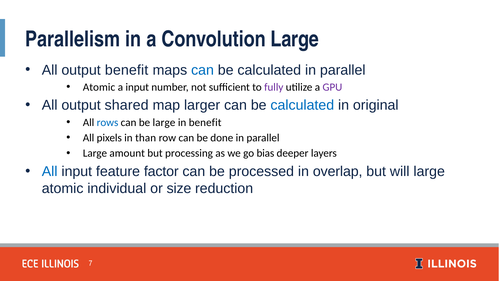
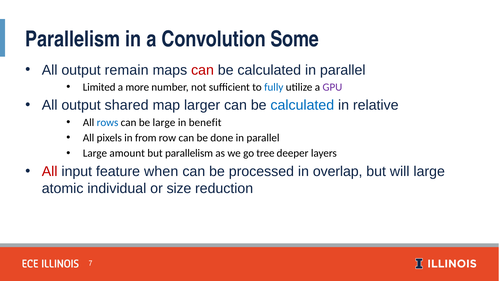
Convolution Large: Large -> Some (295, 39)
output benefit: benefit -> remain (127, 70)
can colour: blue -> red (202, 70)
Atomic: Atomic -> Limited (99, 87)
a input: input -> more (137, 87)
fully colour: purple -> blue (274, 87)
original: original -> relative (376, 105)
than: than -> from (146, 138)
but processing: processing -> parallelism (189, 153)
bias: bias -> tree (265, 153)
All colour: blue -> red (50, 171)
factor: factor -> when (161, 171)
